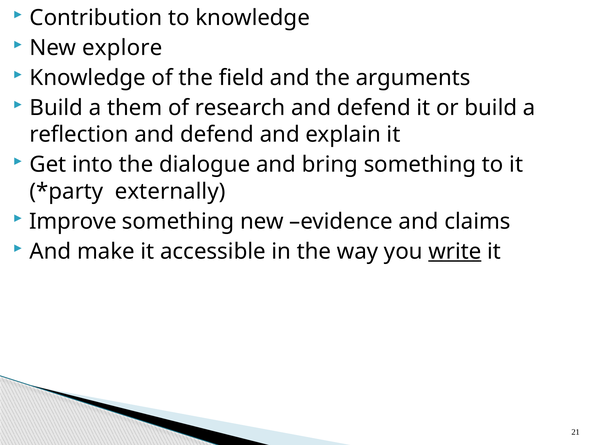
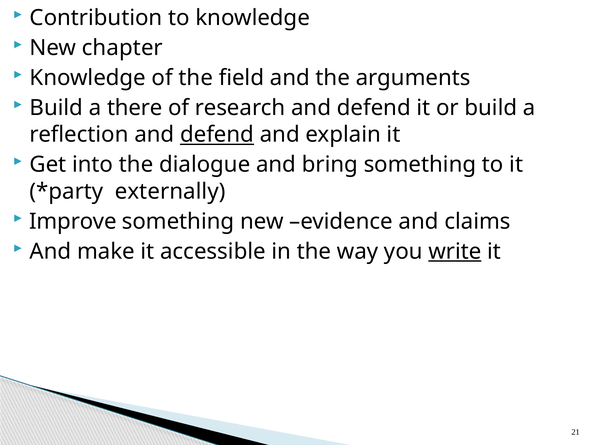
explore: explore -> chapter (122, 48)
them: them -> there (135, 108)
defend underline: none -> present (217, 135)
